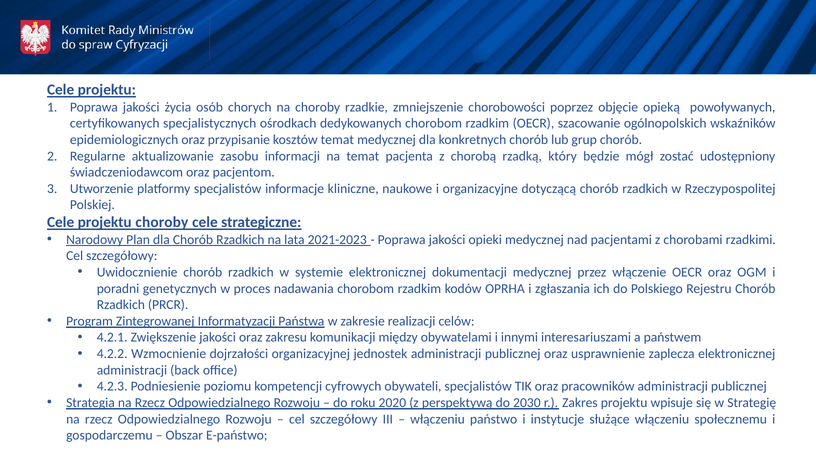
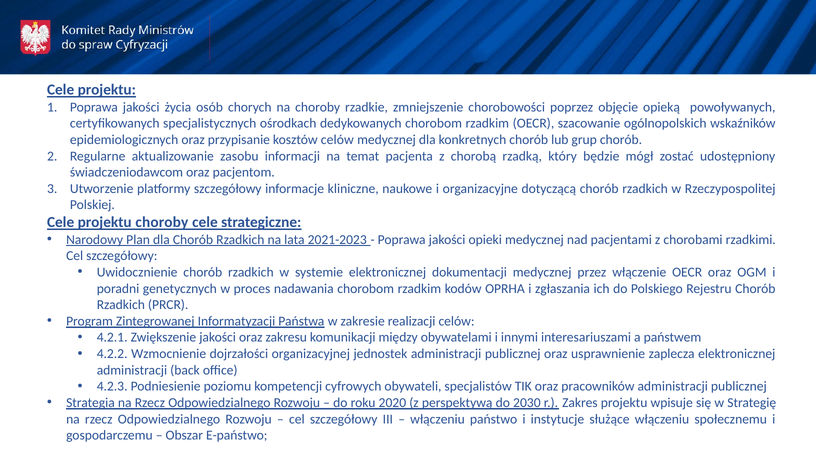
kosztów temat: temat -> celów (337, 140)
platformy specjalistów: specjalistów -> szczegółowy (228, 189)
